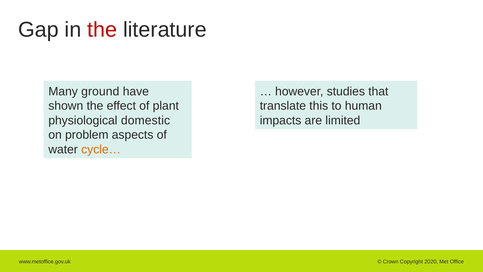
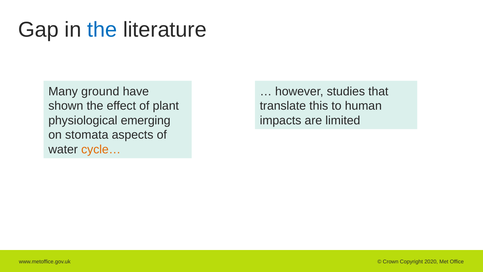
the colour: red -> blue (102, 30)
domestic: domestic -> emerging (146, 120)
problem: problem -> stomata (87, 135)
